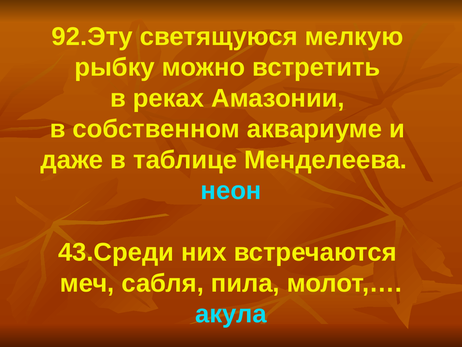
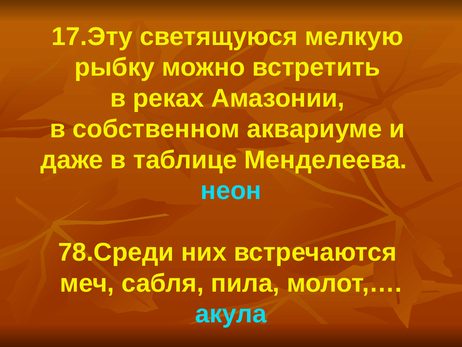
92.Эту: 92.Эту -> 17.Эту (92, 37)
43.Среди: 43.Среди -> 78.Среди (116, 252)
